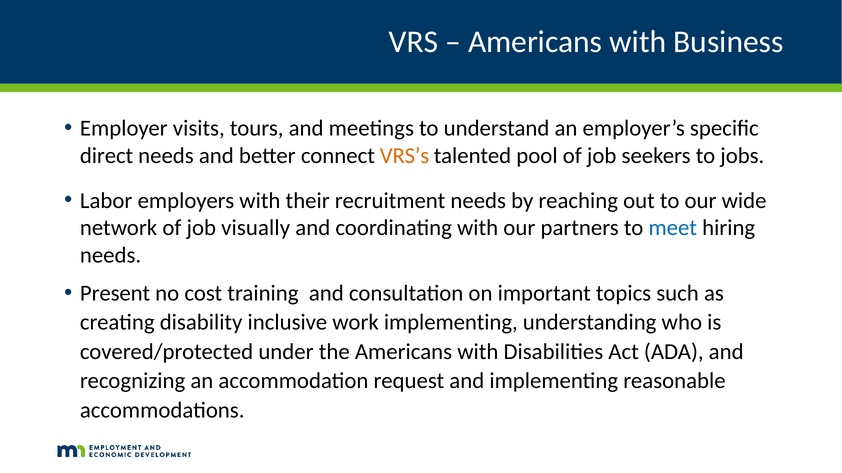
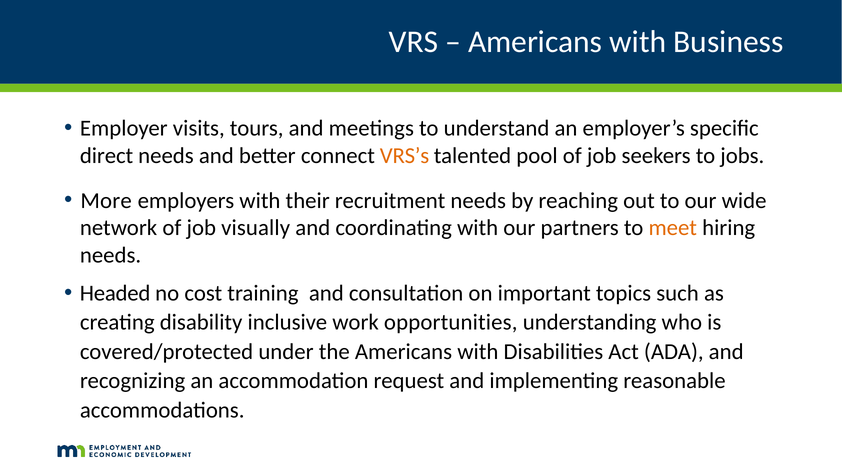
Labor: Labor -> More (106, 201)
meet colour: blue -> orange (673, 228)
Present: Present -> Headed (115, 294)
work implementing: implementing -> opportunities (451, 323)
